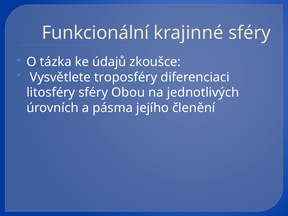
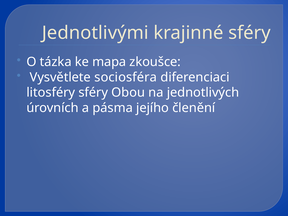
Funkcionální: Funkcionální -> Jednotlivými (95, 33)
údajů: údajů -> mapa (109, 62)
troposféry: troposféry -> sociosféra (126, 77)
